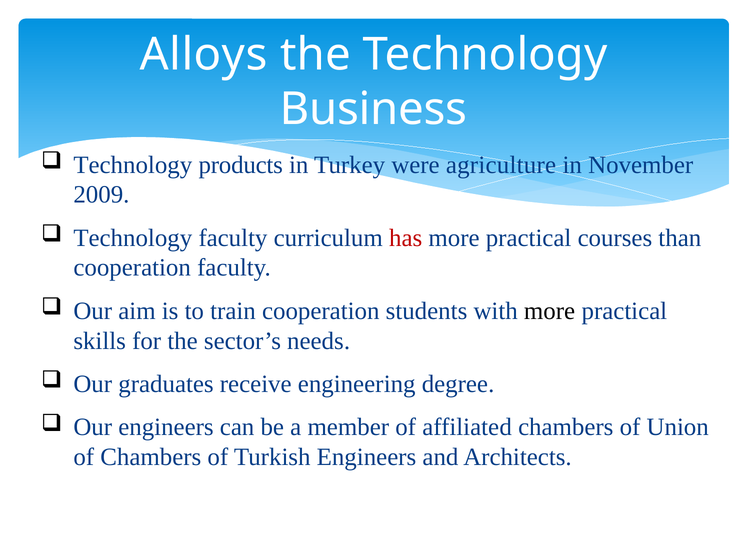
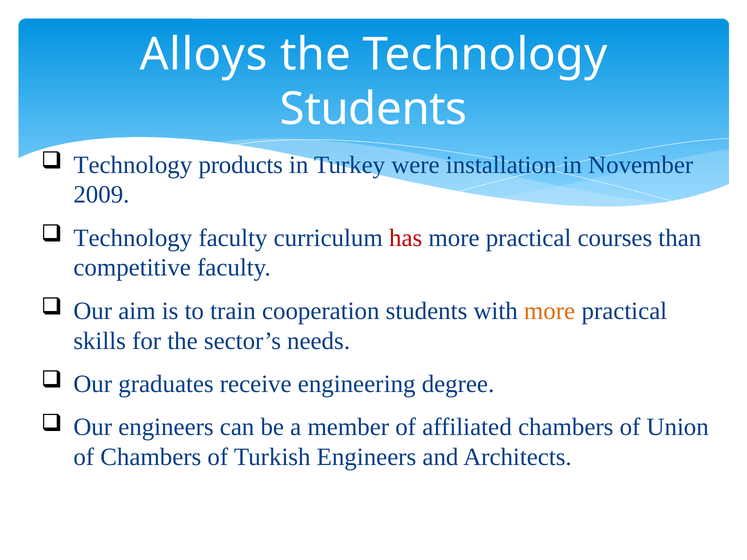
Business: Business -> Students (374, 109)
agriculture: agriculture -> installation (501, 165)
cooperation: cooperation -> competitive (132, 268)
more colour: black -> orange (550, 311)
